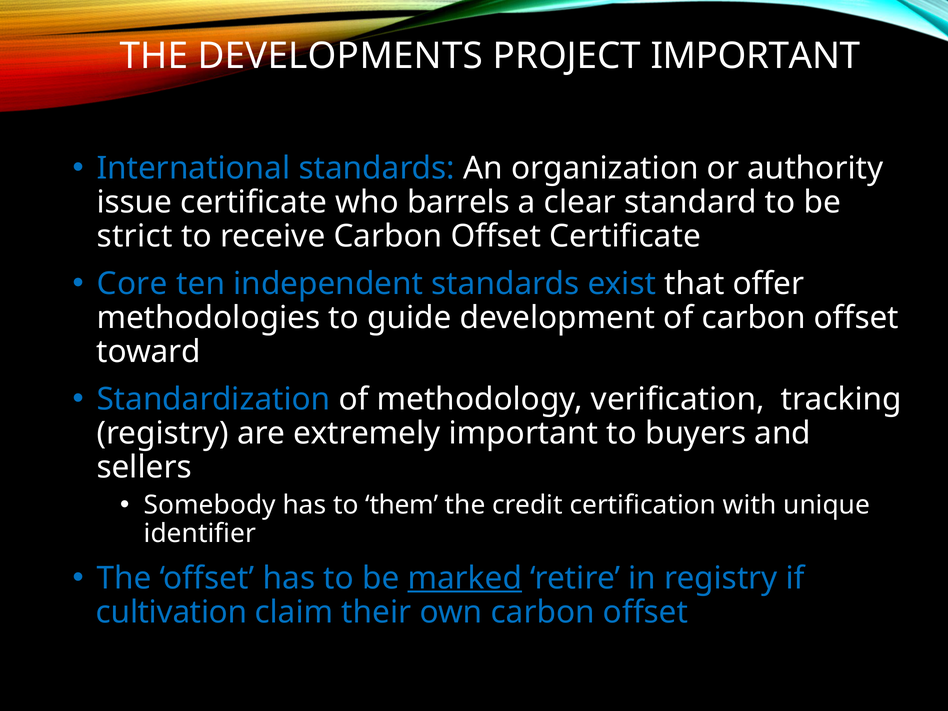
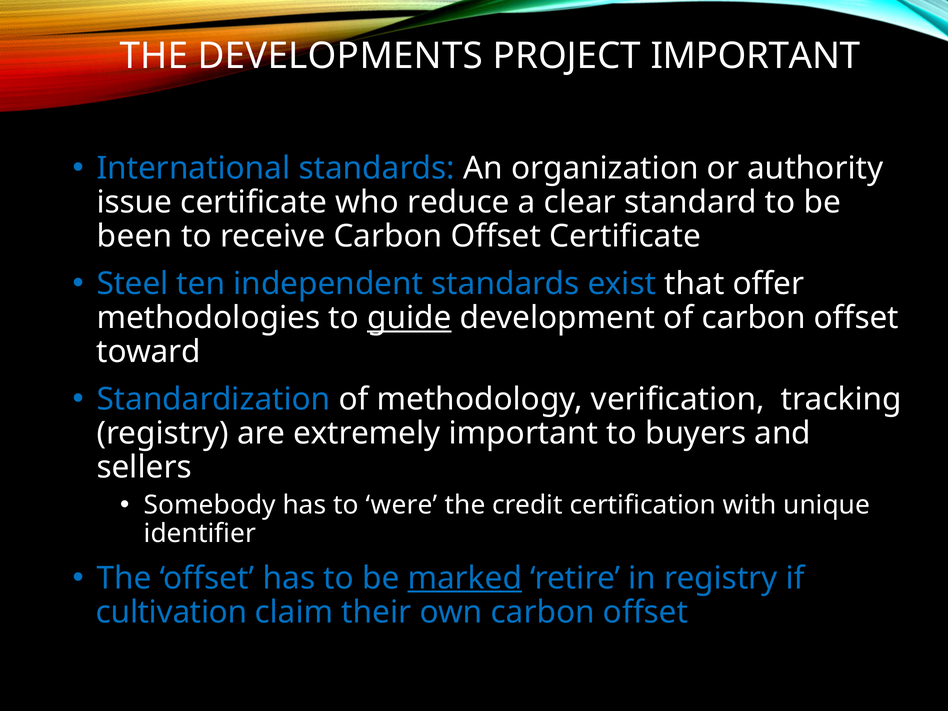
barrels: barrels -> reduce (458, 202)
strict: strict -> been (135, 236)
Core: Core -> Steel (132, 284)
guide underline: none -> present (409, 318)
them: them -> were (402, 505)
